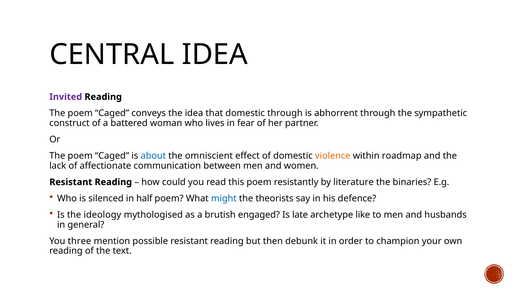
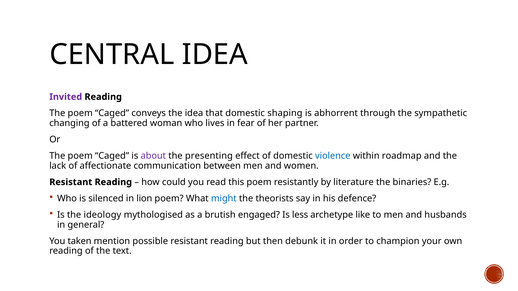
domestic through: through -> shaping (285, 113)
construct: construct -> changing (69, 123)
about colour: blue -> purple (153, 156)
omniscient: omniscient -> presenting (209, 156)
violence colour: orange -> blue (333, 156)
half: half -> lion (144, 199)
late: late -> less (300, 215)
three: three -> taken (80, 241)
